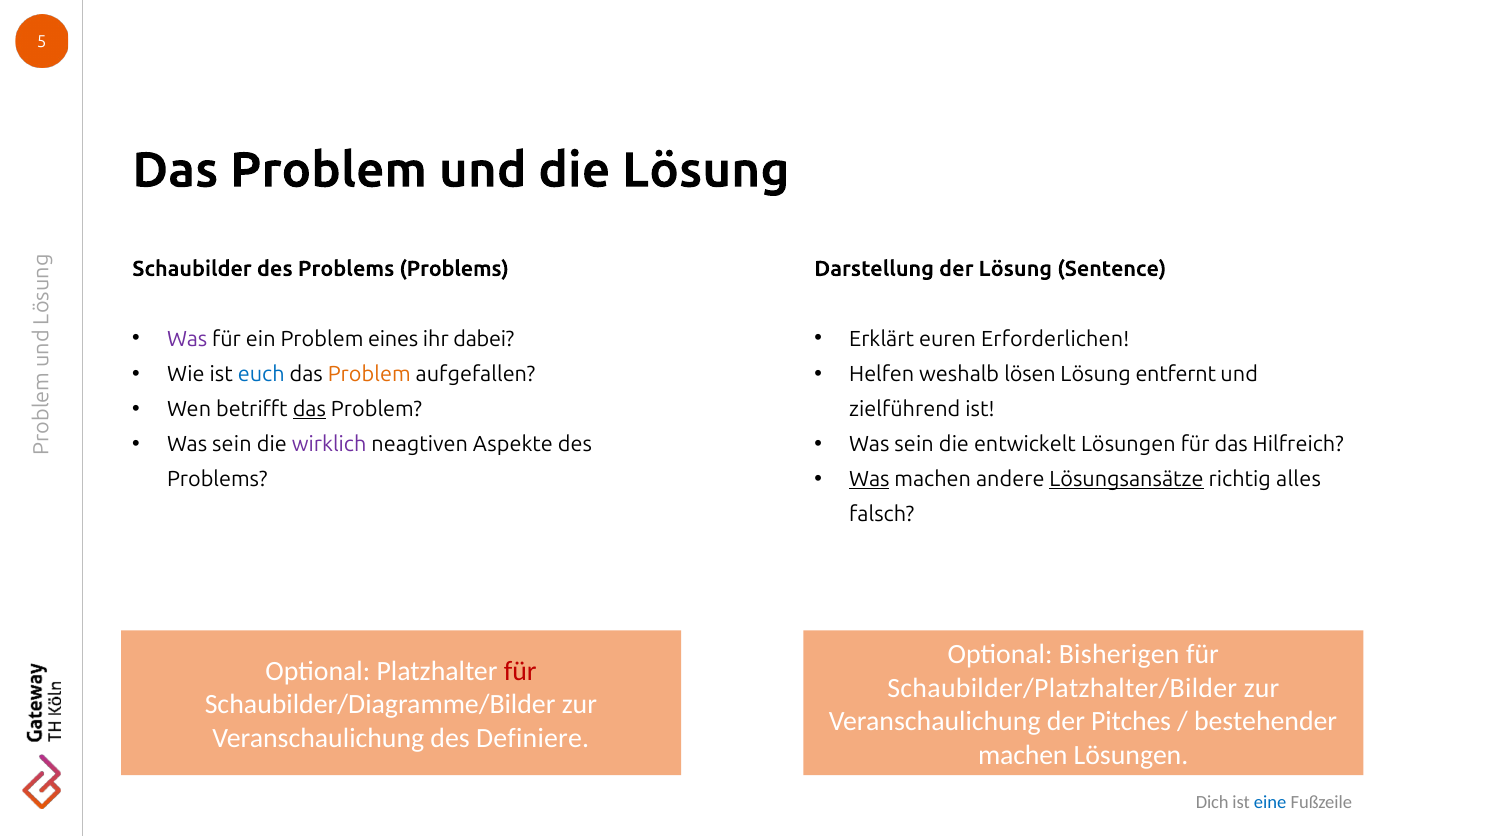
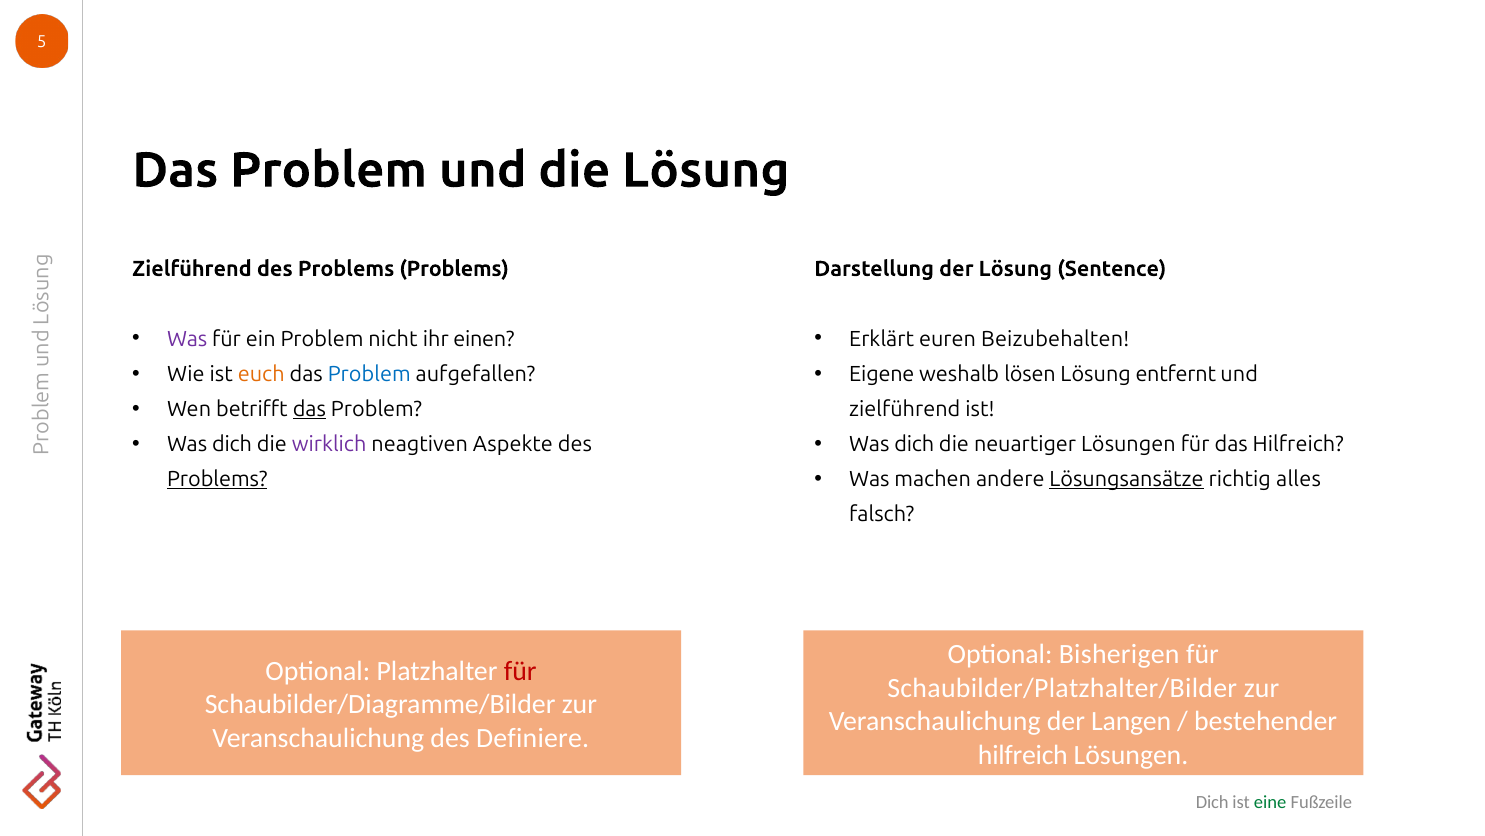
Schaubilder: Schaubilder -> Zielführend (192, 269)
eines: eines -> nicht (393, 339)
dabei: dabei -> einen (484, 339)
Erforderlichen: Erforderlichen -> Beizubehalten (1055, 339)
euch colour: blue -> orange (261, 374)
Problem colour: orange -> blue (369, 374)
Helfen: Helfen -> Eigene (882, 374)
sein: sein -> dich (232, 444)
sein: sein -> dich (914, 444)
entwickelt: entwickelt -> neuartiger (1025, 444)
Was underline: present -> none (869, 479)
Problems underline: none -> present (217, 479)
Pitches: Pitches -> Langen (1131, 721)
machen: machen -> hilfreich (1023, 754)
eine colour: blue -> green (1270, 802)
